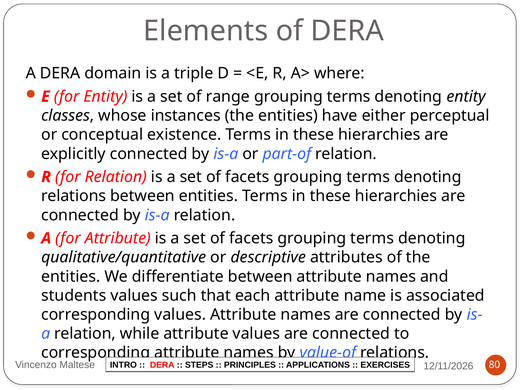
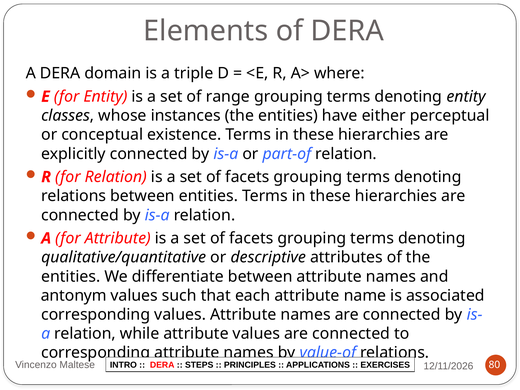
students: students -> antonym (74, 296)
